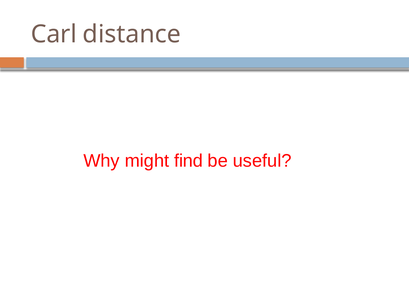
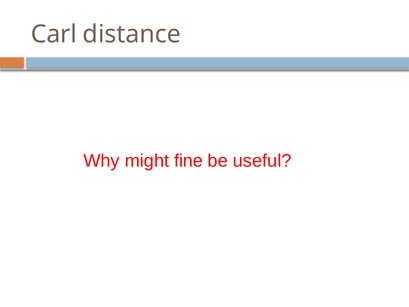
find: find -> fine (189, 161)
